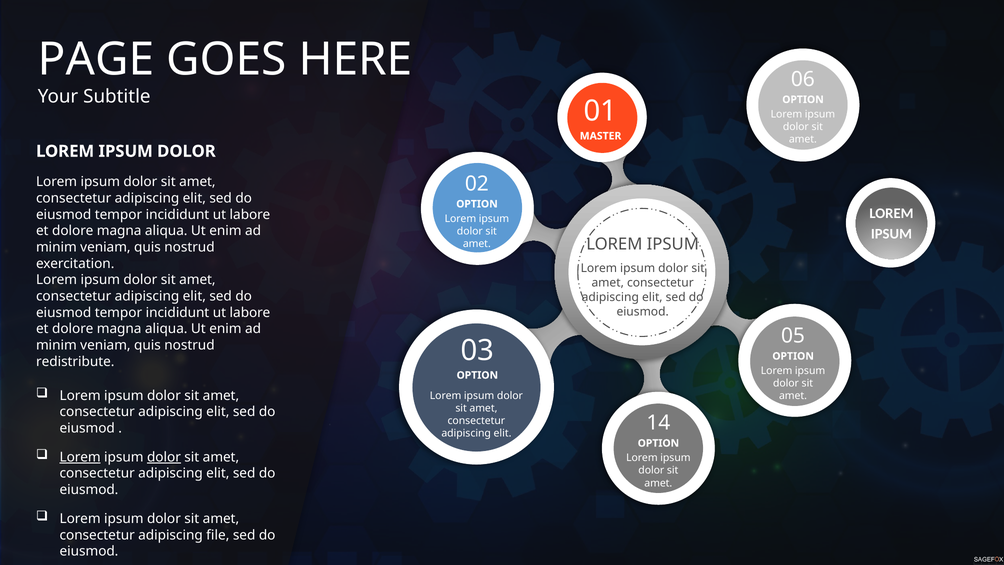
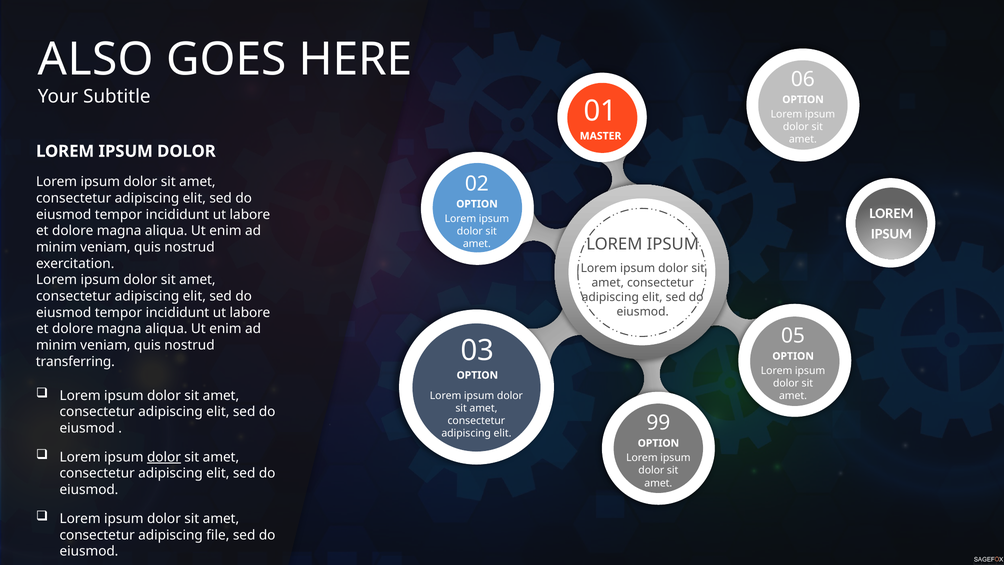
PAGE: PAGE -> ALSO (96, 60)
redistribute: redistribute -> transferring (75, 361)
14: 14 -> 99 (658, 423)
Lorem underline: present -> none (80, 457)
